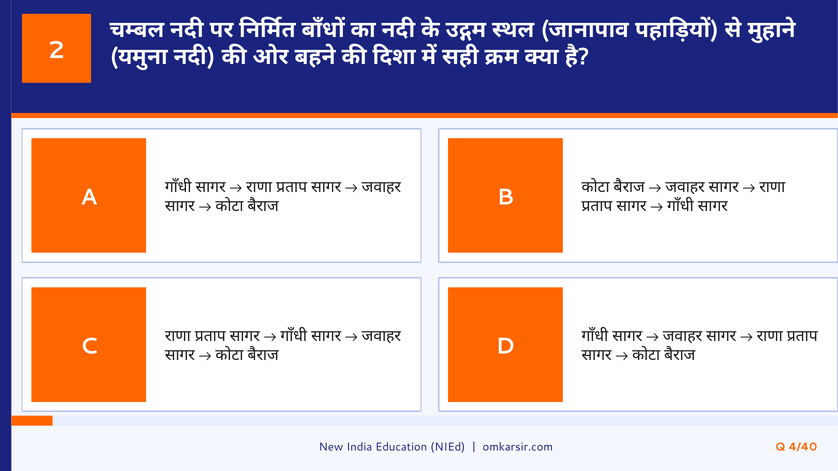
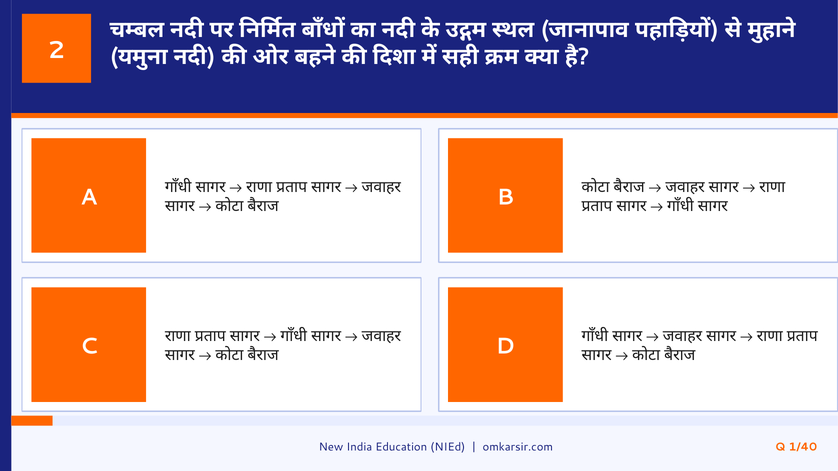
4/40: 4/40 -> 1/40 (803, 448)
